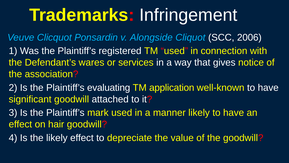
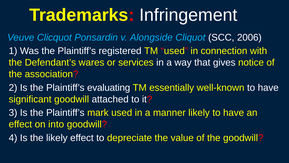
application: application -> essentially (172, 87)
hair: hair -> into (56, 124)
